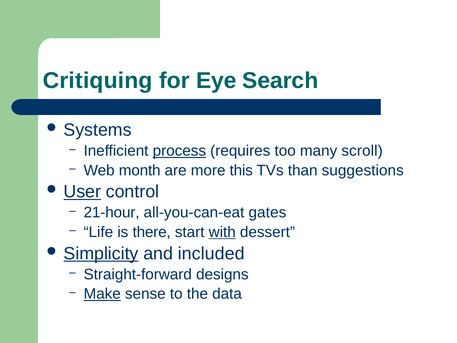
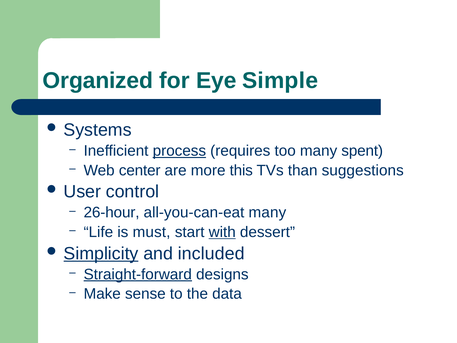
Critiquing: Critiquing -> Organized (98, 80)
Search: Search -> Simple (280, 80)
scroll: scroll -> spent (362, 151)
month: month -> center (140, 170)
User underline: present -> none (82, 192)
21-hour: 21-hour -> 26-hour (112, 212)
all-you-can-eat gates: gates -> many (267, 212)
there: there -> must (152, 232)
Straight-forward underline: none -> present (138, 274)
Make underline: present -> none (102, 294)
